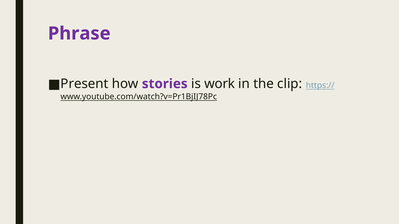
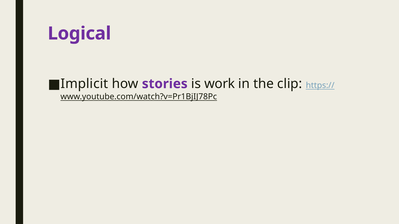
Phrase: Phrase -> Logical (79, 34)
Present: Present -> Implicit (84, 84)
